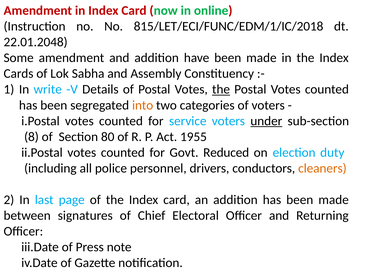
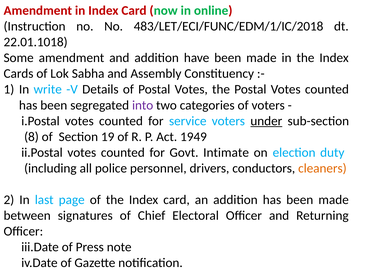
815/LET/ECI/FUNC/EDM/1/IC/2018: 815/LET/ECI/FUNC/EDM/1/IC/2018 -> 483/LET/ECI/FUNC/EDM/1/IC/2018 (229, 26)
22.01.2048: 22.01.2048 -> 22.01.1018 (36, 42)
the underline: present -> none (221, 90)
into colour: orange -> purple (143, 105)
80: 80 -> 19 (108, 137)
1955: 1955 -> 1949 (194, 137)
Reduced: Reduced -> Intimate (226, 153)
